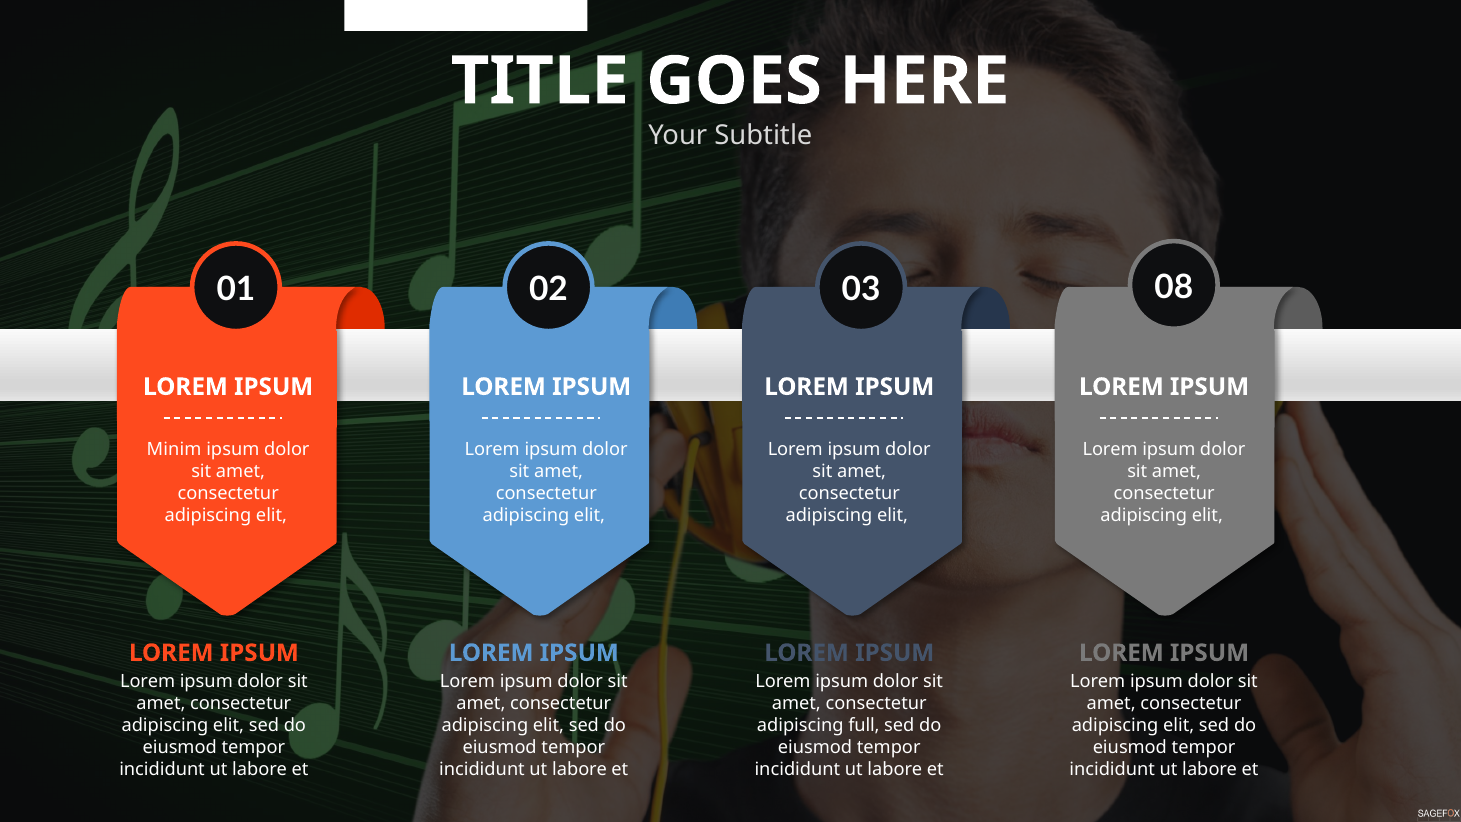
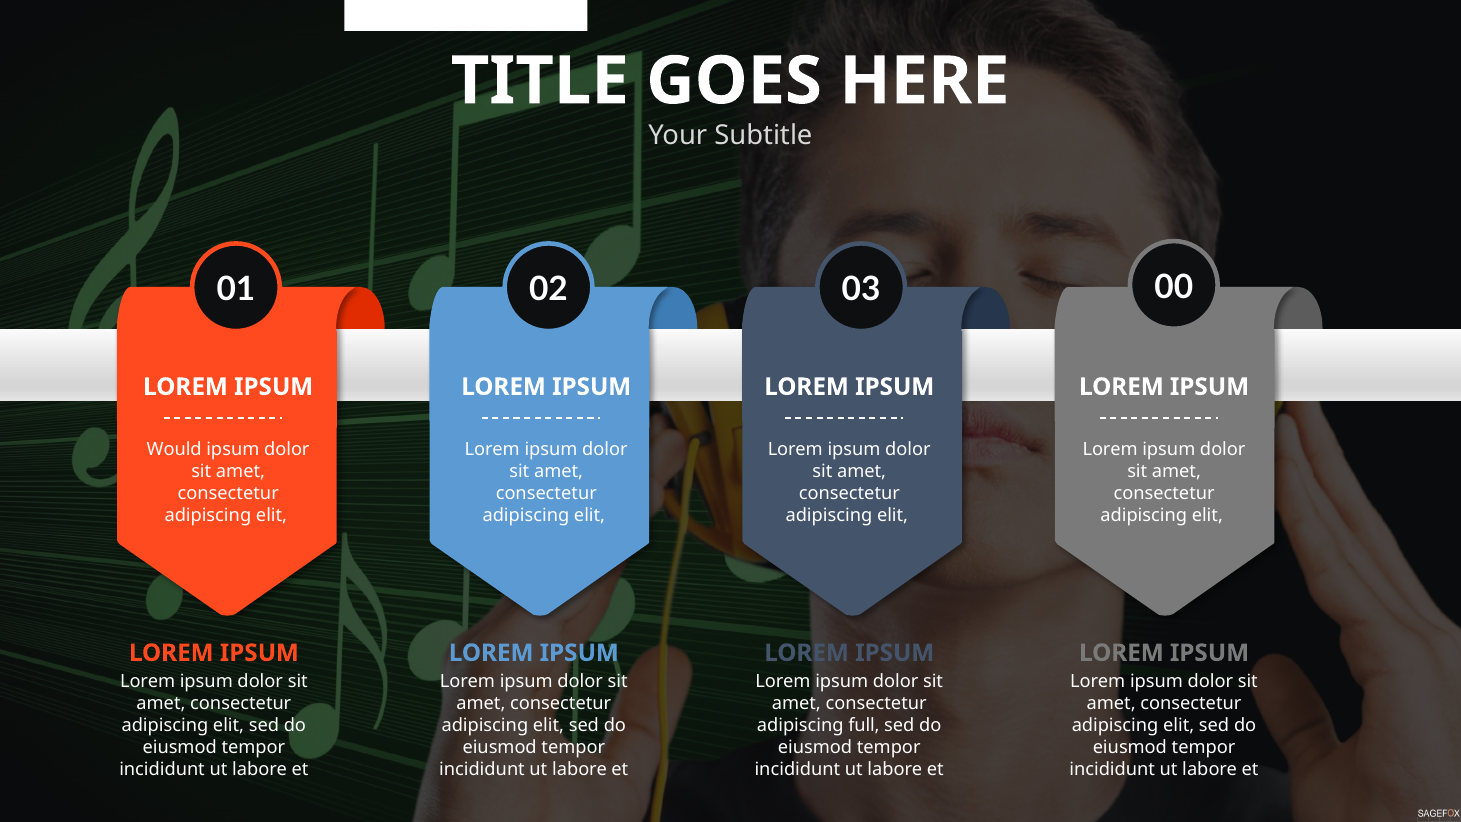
08: 08 -> 00 (1174, 287)
Minim: Minim -> Would (174, 450)
